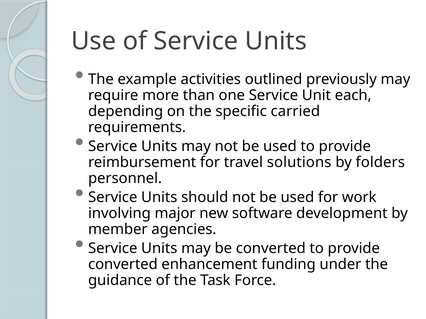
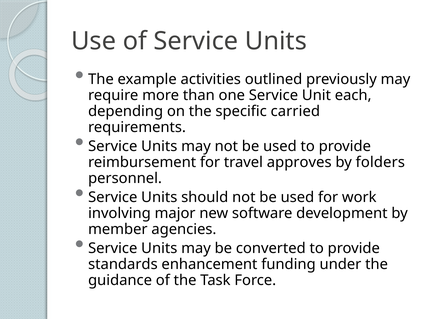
solutions: solutions -> approves (299, 162)
converted: converted -> standards (123, 265)
